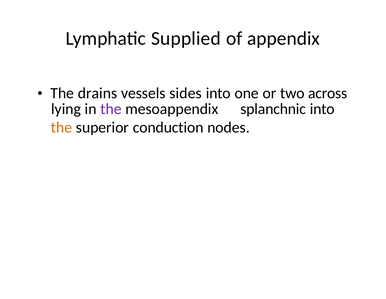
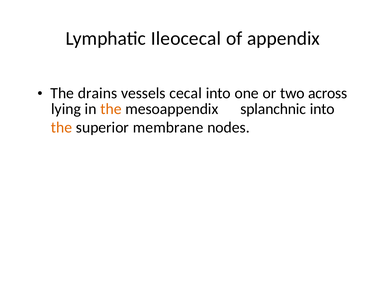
Supplied: Supplied -> Ileocecal (186, 38)
sides: sides -> cecal (186, 93)
the colour: purple -> orange (111, 109)
conduction: conduction -> membrane (168, 127)
